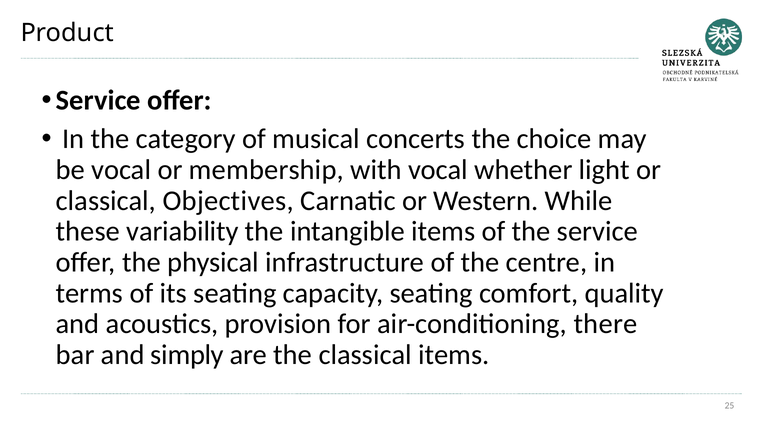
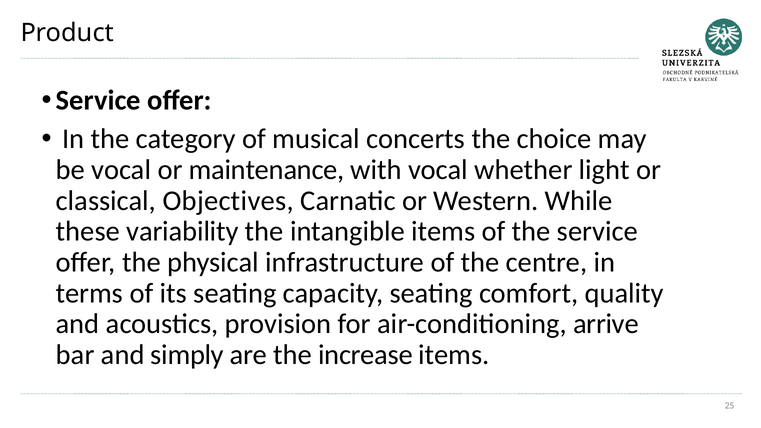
membership: membership -> maintenance (267, 170)
there: there -> arrive (606, 324)
the classical: classical -> increase (365, 355)
